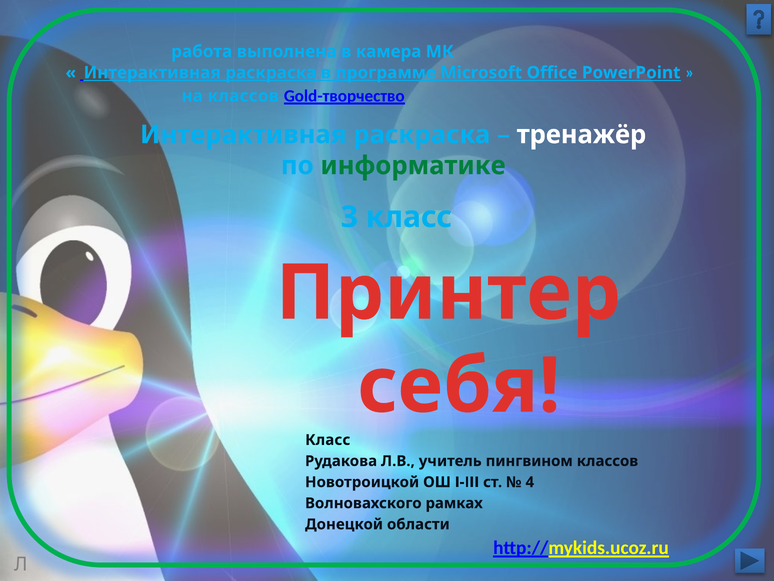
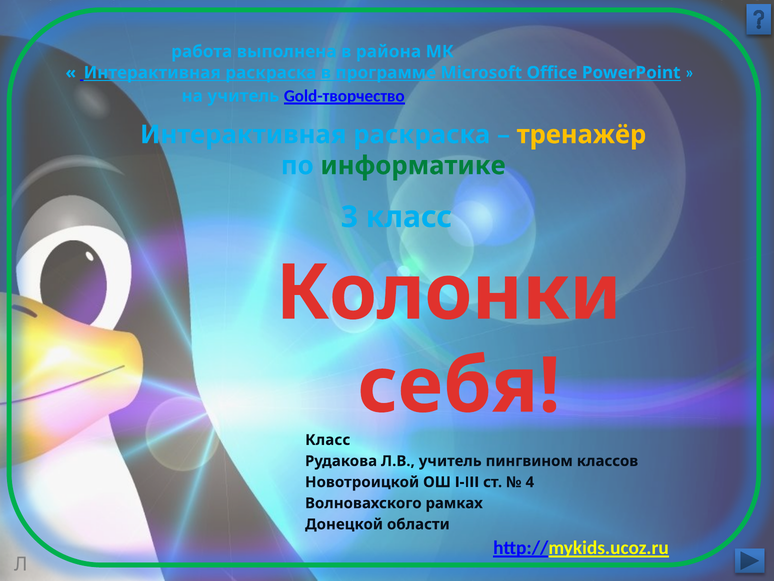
камера: камера -> района (388, 52)
на классов: классов -> учитель (243, 96)
тренажёр colour: white -> yellow (581, 135)
Принтер: Принтер -> Колонки (449, 293)
